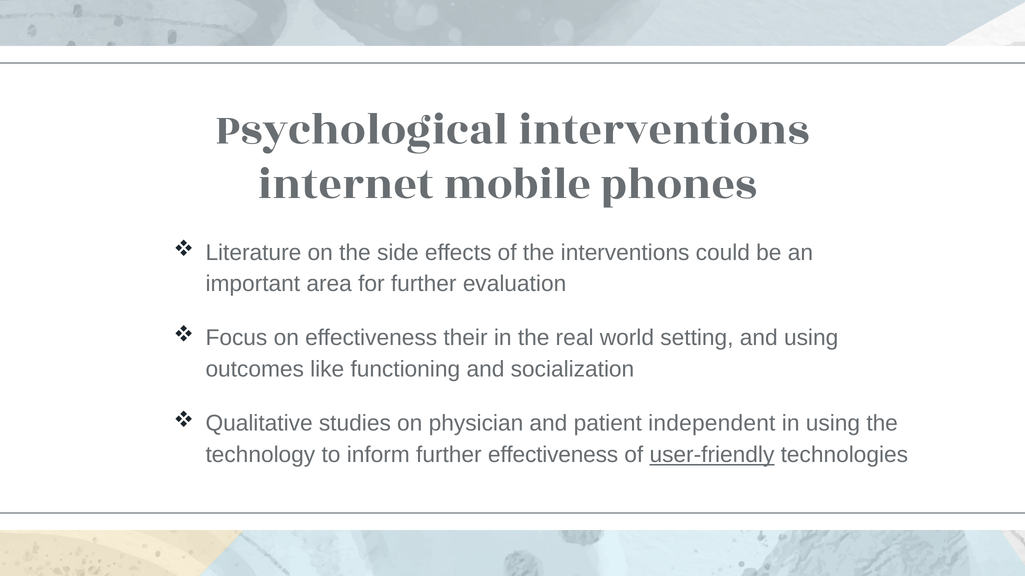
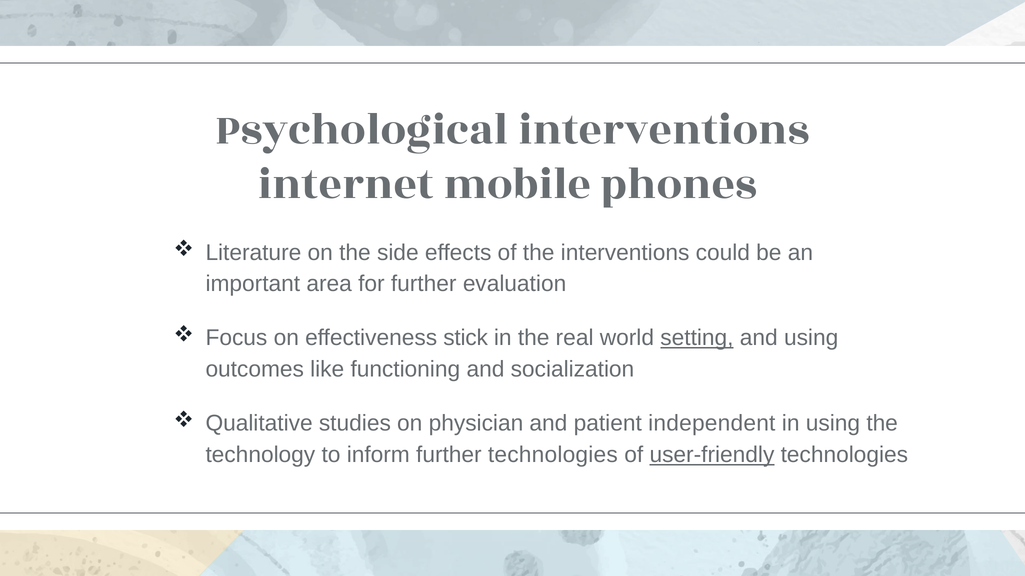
their: their -> stick (466, 338)
setting underline: none -> present (697, 338)
further effectiveness: effectiveness -> technologies (553, 455)
